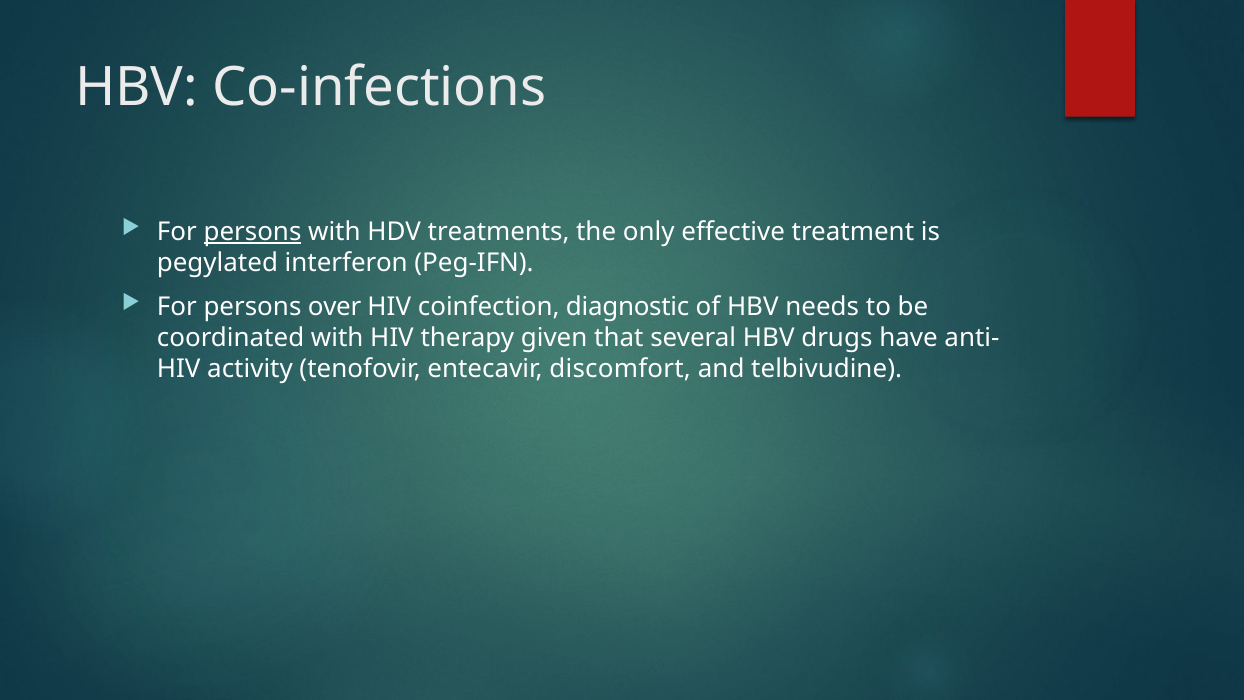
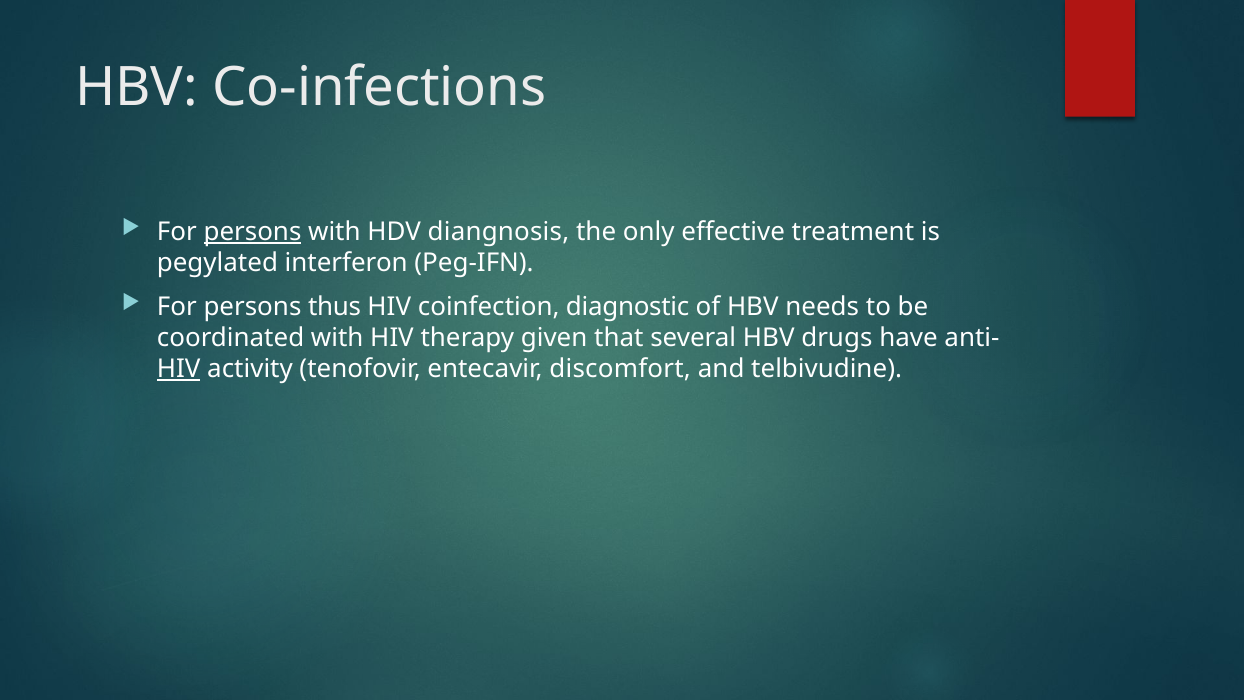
treatments: treatments -> diangnosis (498, 232)
over: over -> thus (335, 307)
HIV underline: none -> present (179, 369)
